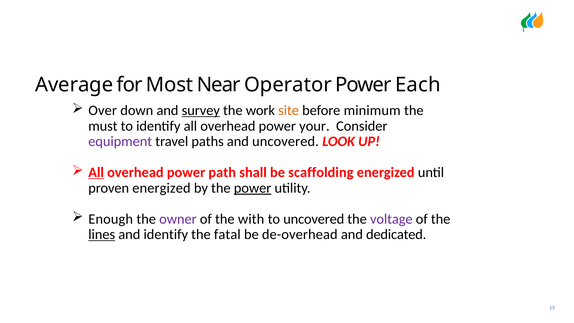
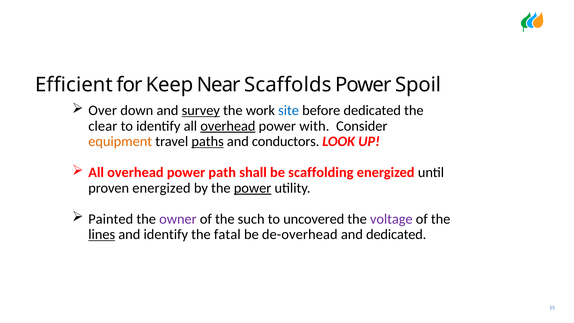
Average: Average -> Efficient (74, 85)
Most: Most -> Keep (170, 85)
Operator: Operator -> Scaffolds (288, 85)
Each: Each -> Spoil (418, 85)
site colour: orange -> blue (289, 110)
before minimum: minimum -> dedicated (372, 110)
must: must -> clear (103, 126)
overhead underline: none -> present (228, 126)
your: your -> with (314, 126)
equipment colour: purple -> orange (120, 141)
paths underline: none -> present (208, 141)
and uncovered: uncovered -> conductors (286, 141)
All underline: present -> none (96, 172)
Enough: Enough -> Painted (111, 219)
with: with -> such (251, 219)
